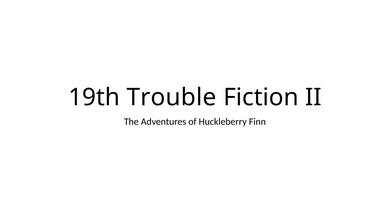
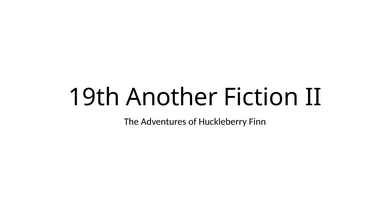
Trouble: Trouble -> Another (172, 97)
